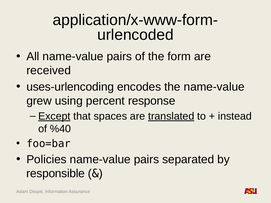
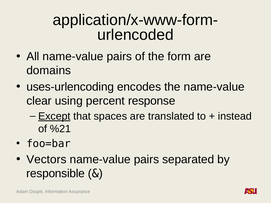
received: received -> domains (49, 71)
grew: grew -> clear (39, 101)
translated underline: present -> none (171, 116)
%40: %40 -> %21 (60, 129)
Policies: Policies -> Vectors (46, 160)
